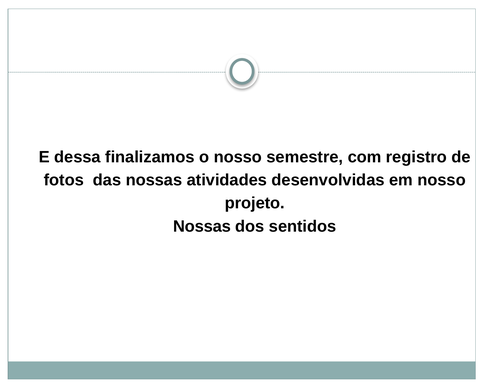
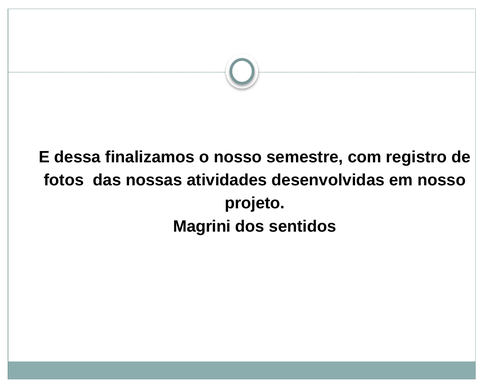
Nossas: Nossas -> Magrini (202, 226)
